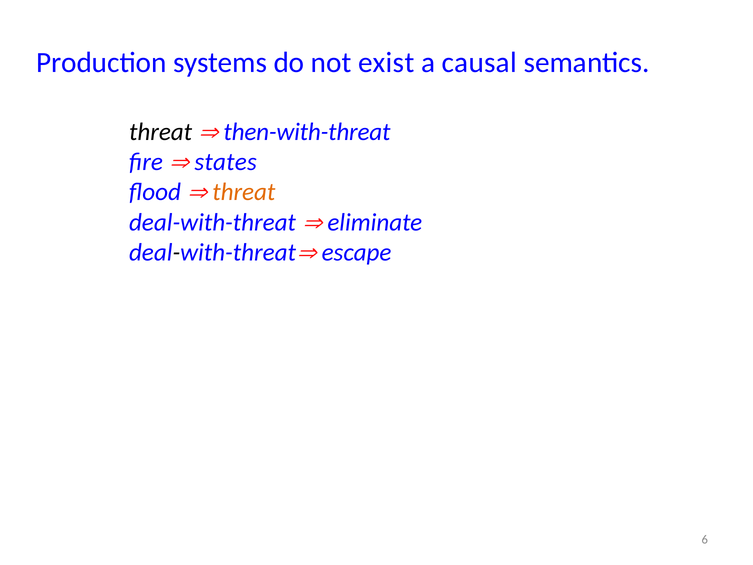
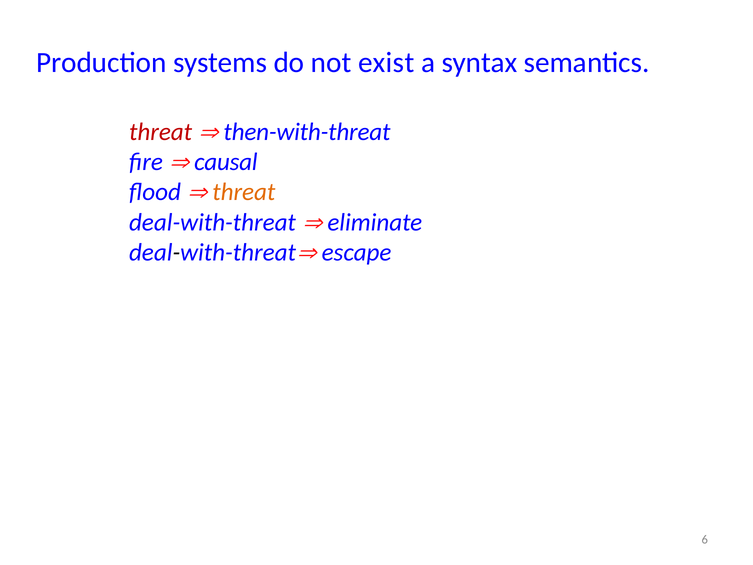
causal: causal -> syntax (479, 63)
threat colour: black -> red (161, 132)
states: states -> causal (226, 162)
